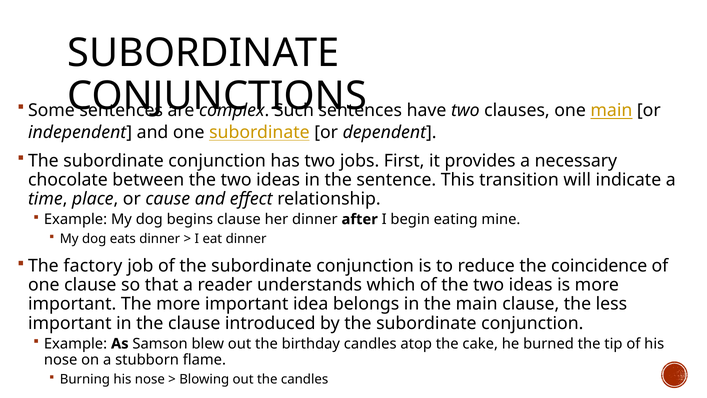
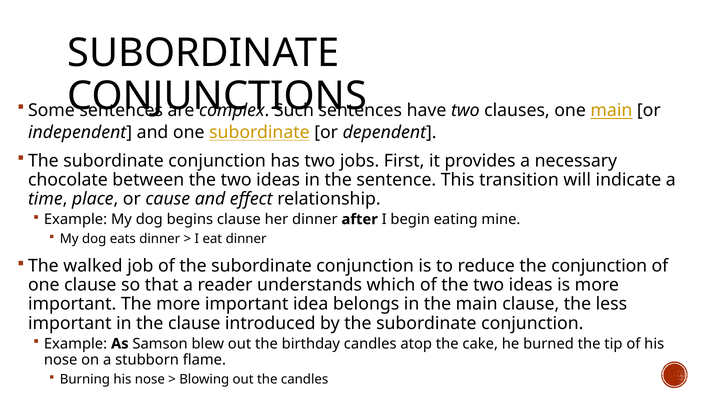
factory: factory -> walked (93, 266)
the coincidence: coincidence -> conjunction (599, 266)
